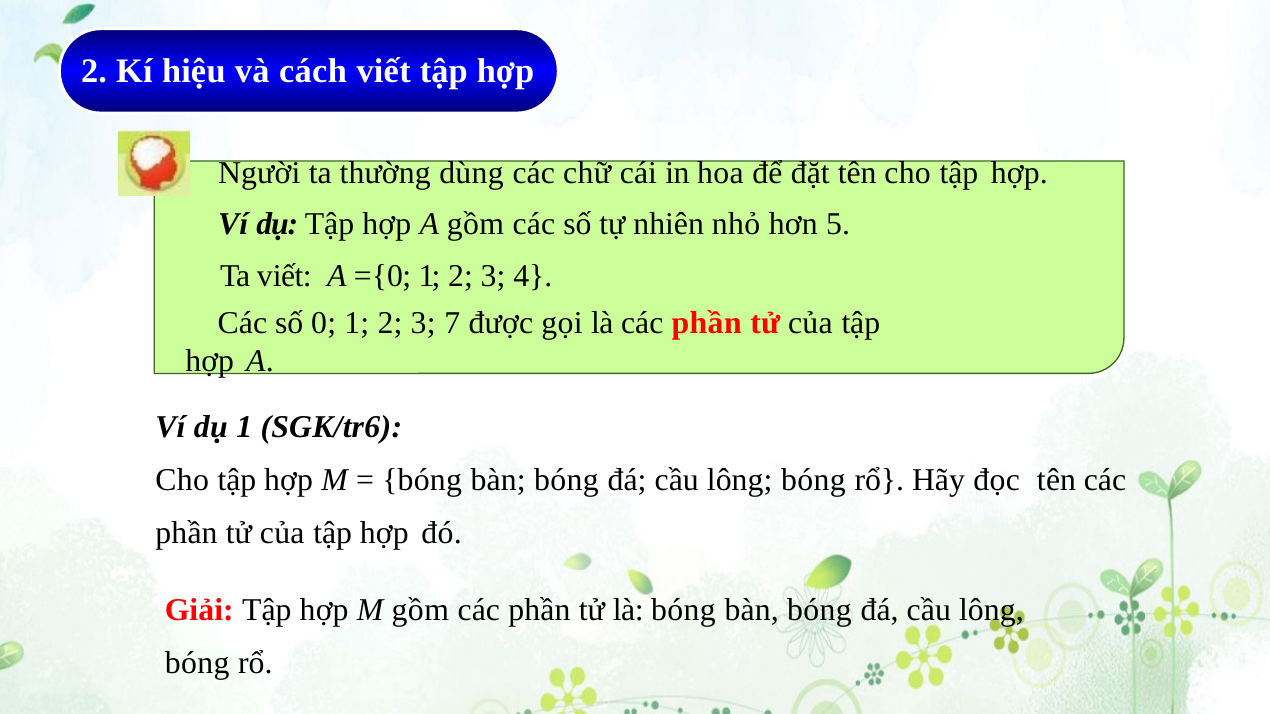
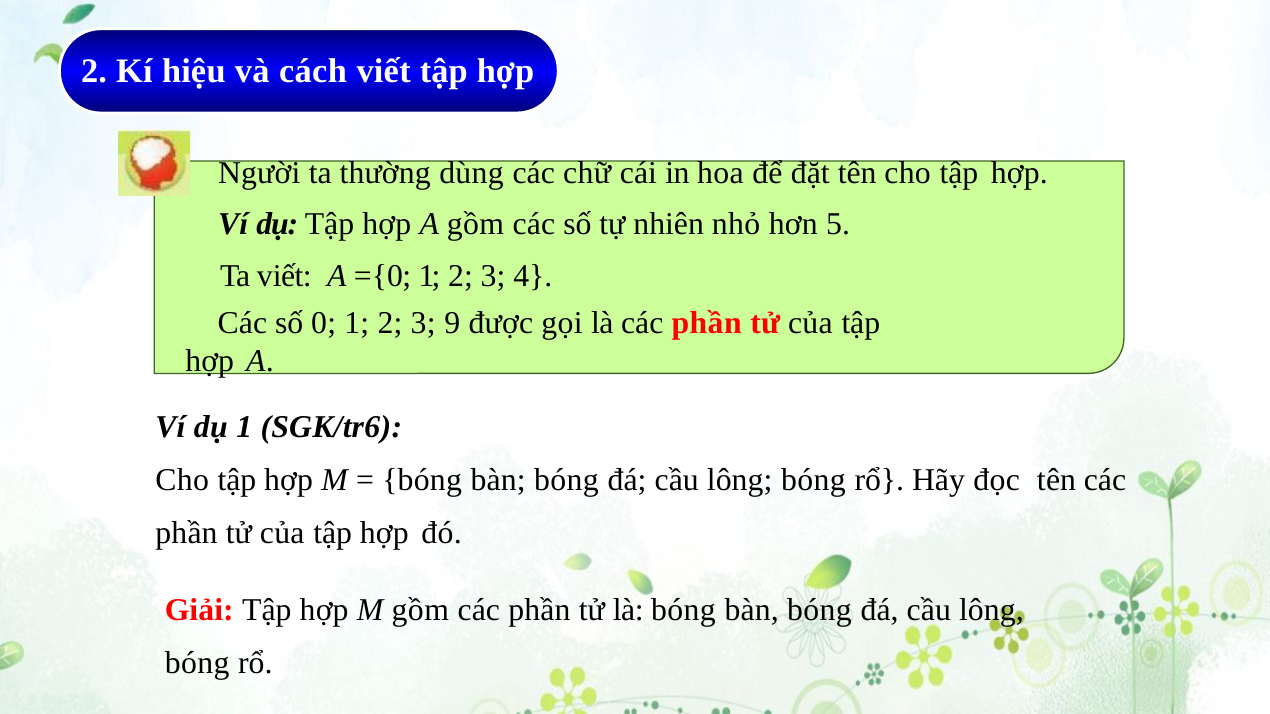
7: 7 -> 9 (452, 324)
